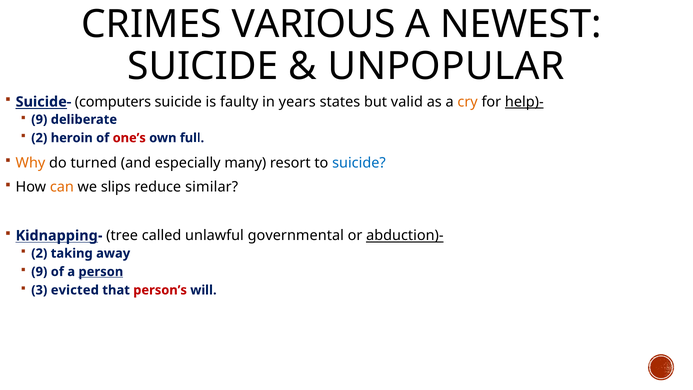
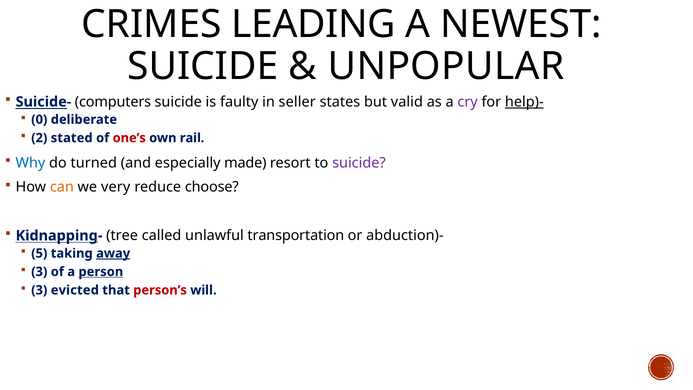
VARIOUS: VARIOUS -> LEADING (314, 24)
years: years -> seller (297, 102)
cry colour: orange -> purple (468, 102)
9: 9 -> 0 (39, 119)
heroin: heroin -> stated (72, 138)
full: full -> rail (192, 138)
Why colour: orange -> blue (30, 163)
many: many -> made (245, 163)
suicide colour: blue -> purple (359, 163)
slips: slips -> very (116, 187)
similar: similar -> choose (212, 187)
governmental: governmental -> transportation (296, 236)
abduction)- underline: present -> none (405, 236)
2: 2 -> 5 (39, 253)
away underline: none -> present (113, 253)
9: 9 -> 3 (39, 272)
